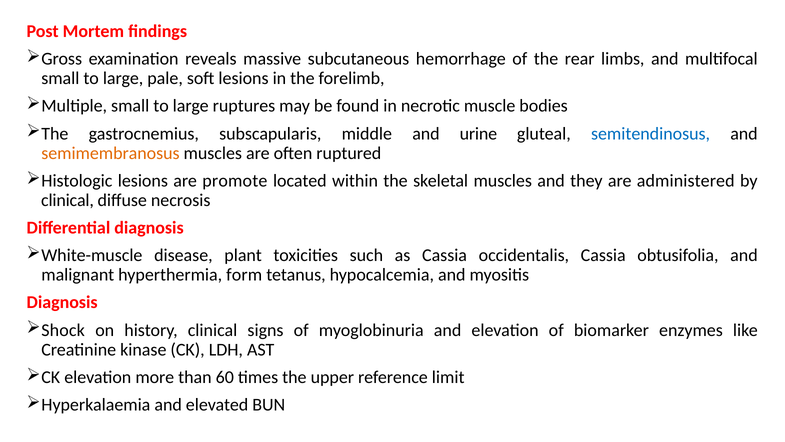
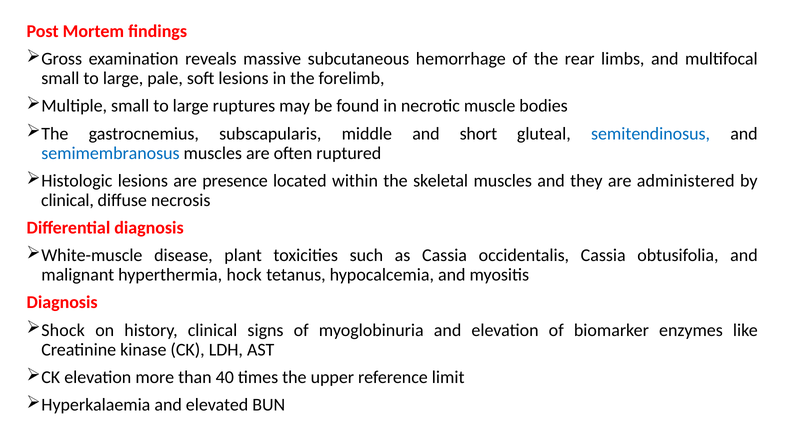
urine: urine -> short (478, 134)
semimembranosus colour: orange -> blue (110, 153)
promote: promote -> presence (235, 181)
form: form -> hock (244, 275)
60: 60 -> 40 (225, 377)
